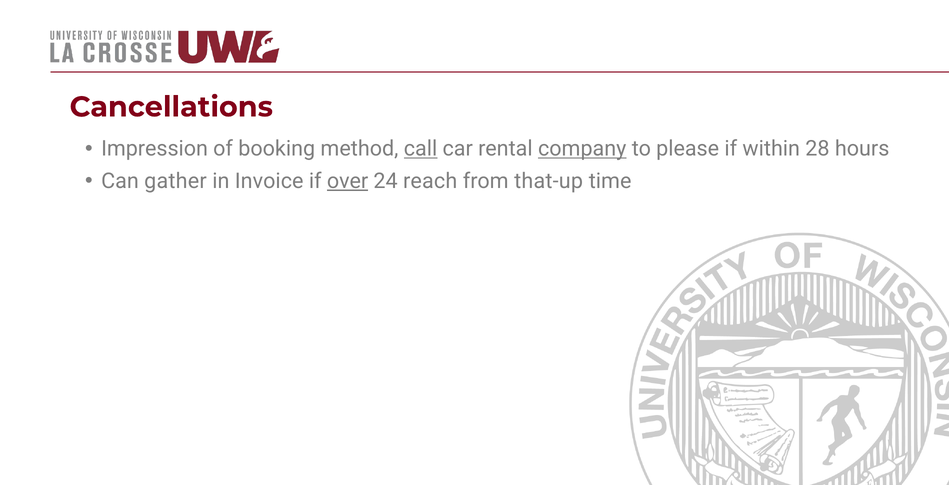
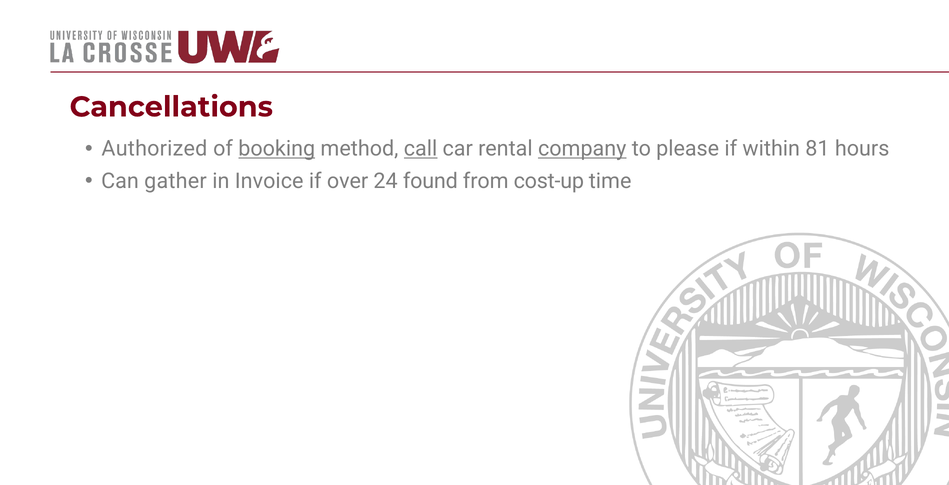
Impression: Impression -> Authorized (154, 149)
booking underline: none -> present (277, 149)
28: 28 -> 81 (817, 149)
over underline: present -> none (348, 181)
reach: reach -> found (430, 181)
that-up: that-up -> cost-up (549, 181)
